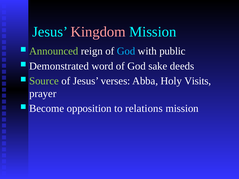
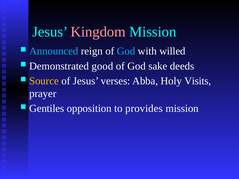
Announced colour: light green -> light blue (54, 51)
public: public -> willed (172, 51)
word: word -> good (102, 66)
Source colour: light green -> yellow (44, 81)
Become: Become -> Gentiles (47, 109)
relations: relations -> provides (144, 109)
